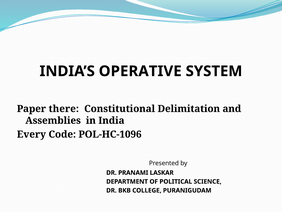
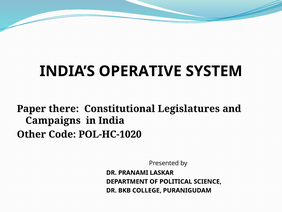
Delimitation: Delimitation -> Legislatures (189, 109)
Assemblies: Assemblies -> Campaigns (53, 120)
Every: Every -> Other (31, 134)
POL-HC-1096: POL-HC-1096 -> POL-HC-1020 (110, 134)
